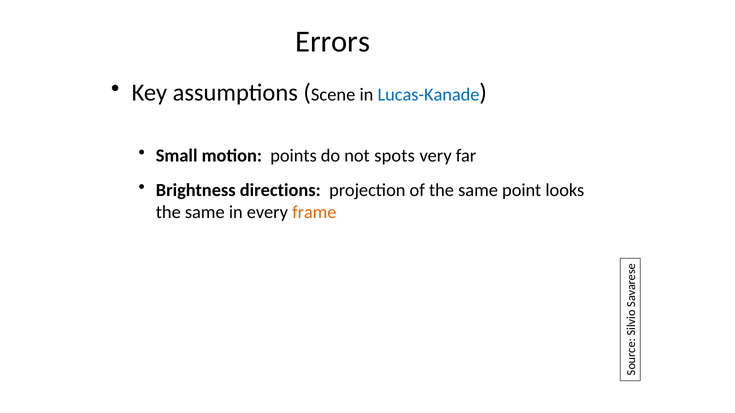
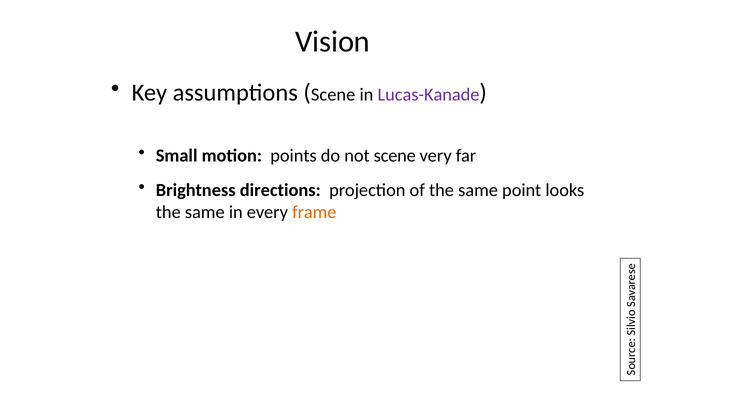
Errors: Errors -> Vision (333, 42)
Lucas-Kanade colour: blue -> purple (428, 95)
not spots: spots -> scene (395, 156)
